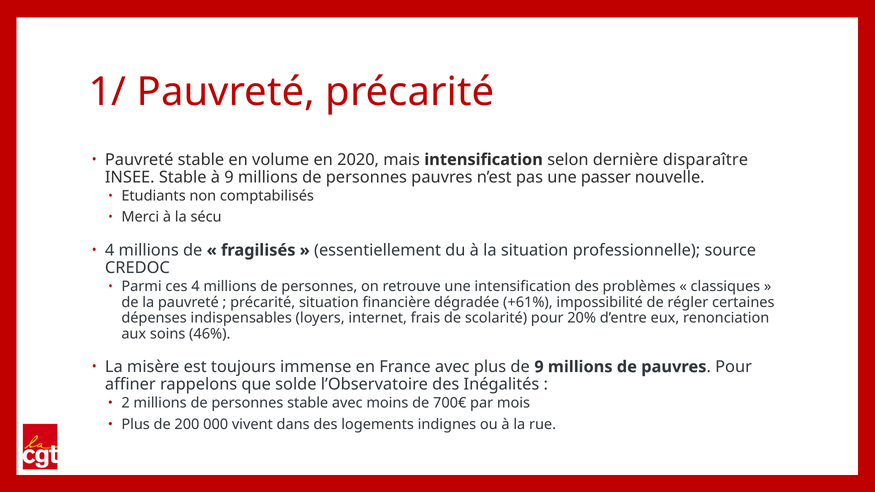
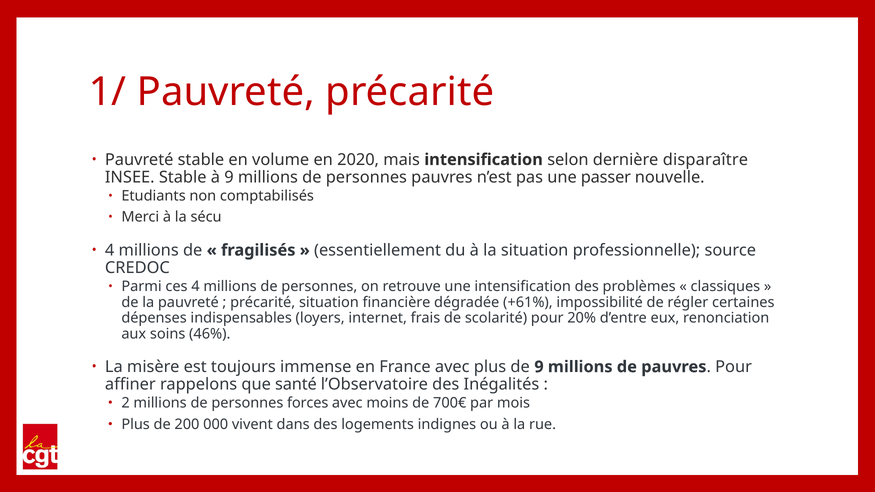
solde: solde -> santé (296, 385)
personnes stable: stable -> forces (308, 403)
